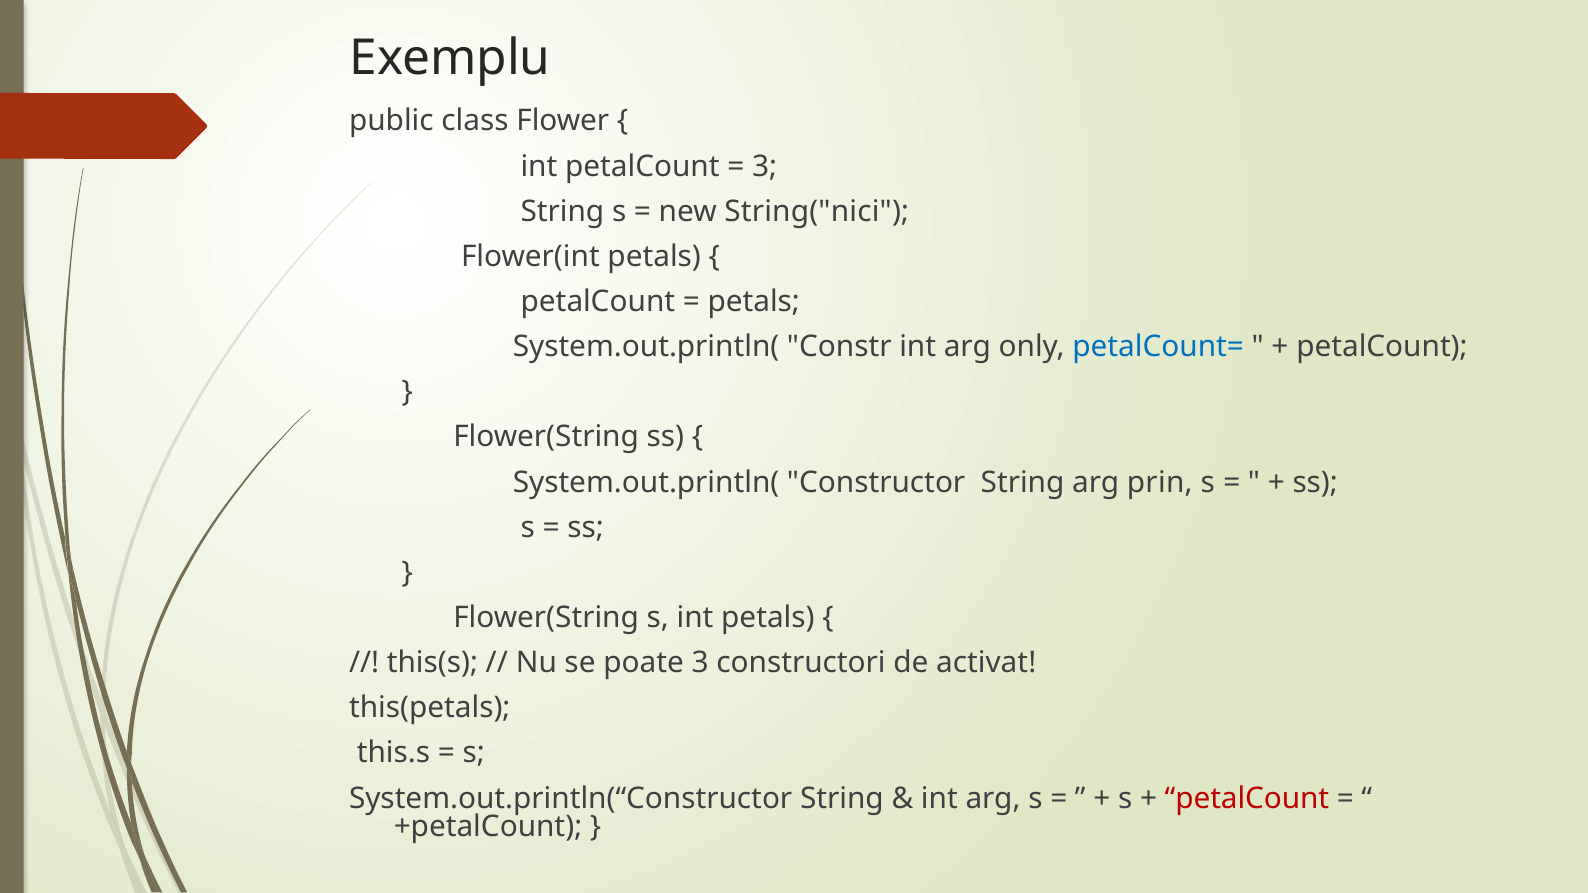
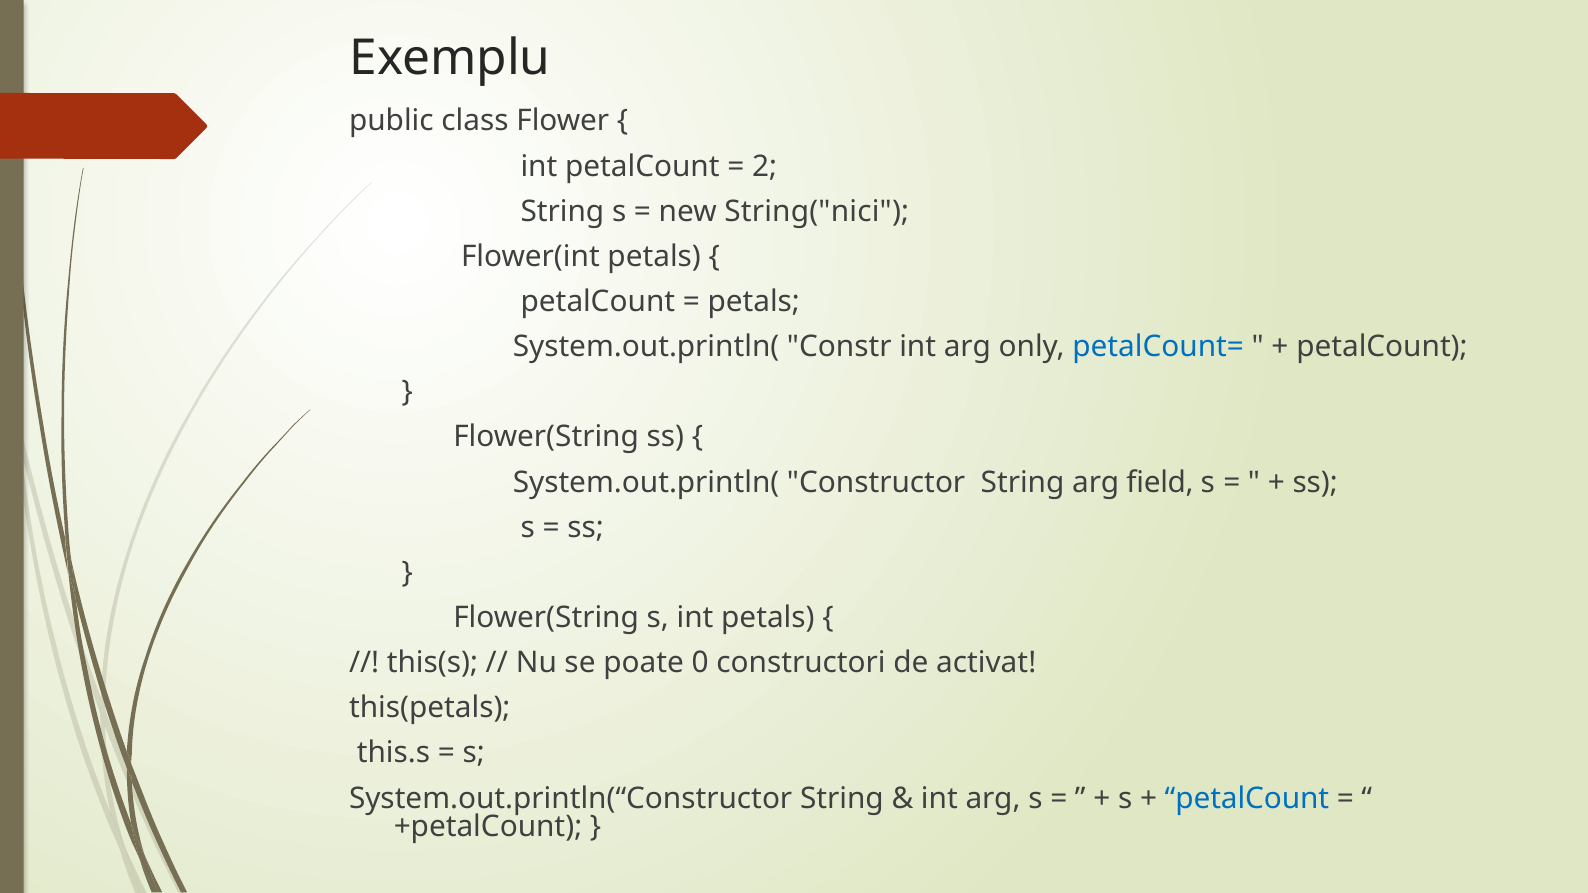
3: 3 -> 2 (765, 166)
prin: prin -> field (1160, 482)
poate 3: 3 -> 0 (700, 663)
petalCount colour: red -> blue (1247, 798)
